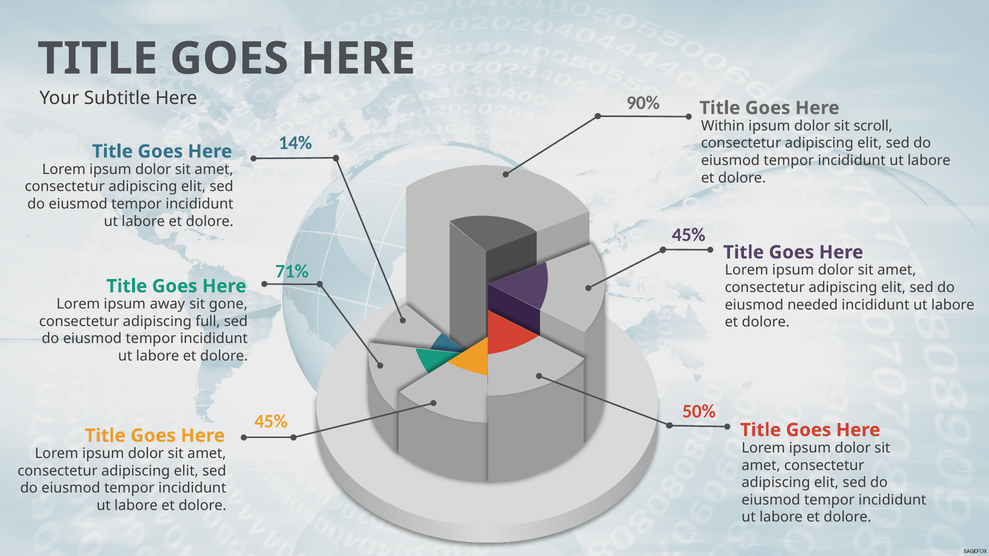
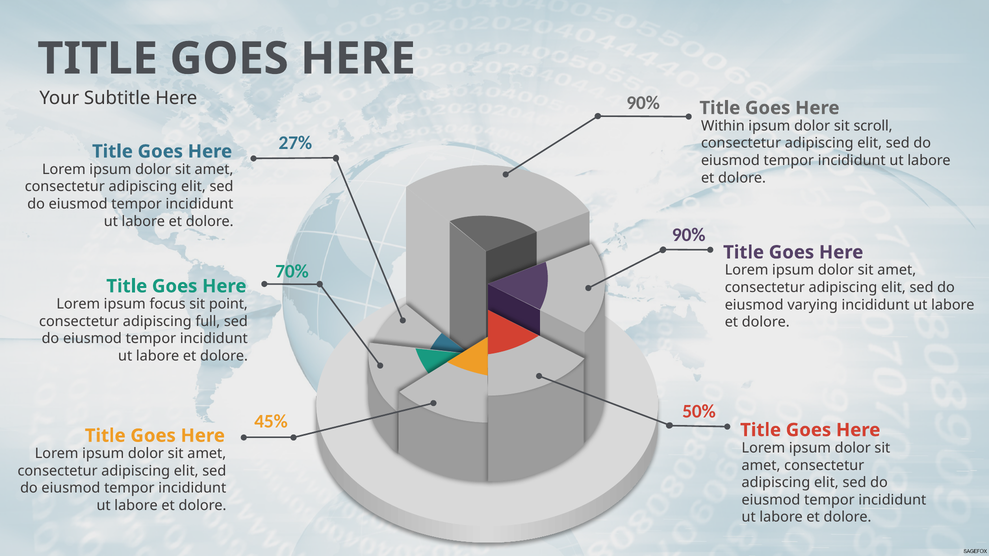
14%: 14% -> 27% (295, 143)
45%: 45% -> 90% (689, 235)
71%: 71% -> 70% (292, 272)
away: away -> focus (168, 304)
gone: gone -> point (228, 304)
needed: needed -> varying (813, 305)
